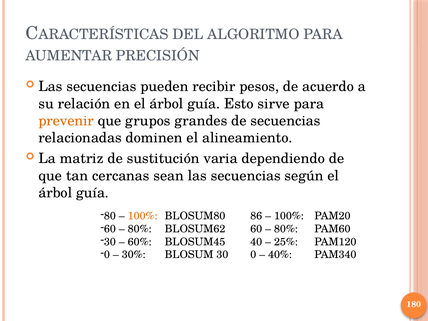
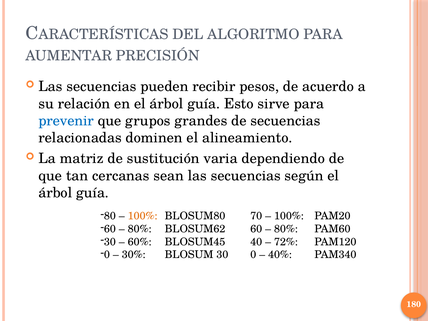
prevenir colour: orange -> blue (66, 121)
86: 86 -> 70 (256, 216)
25%: 25% -> 72% (286, 242)
